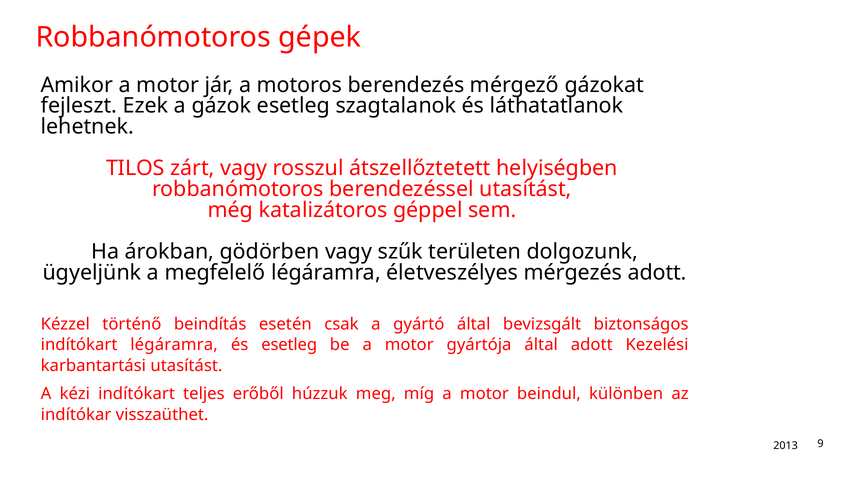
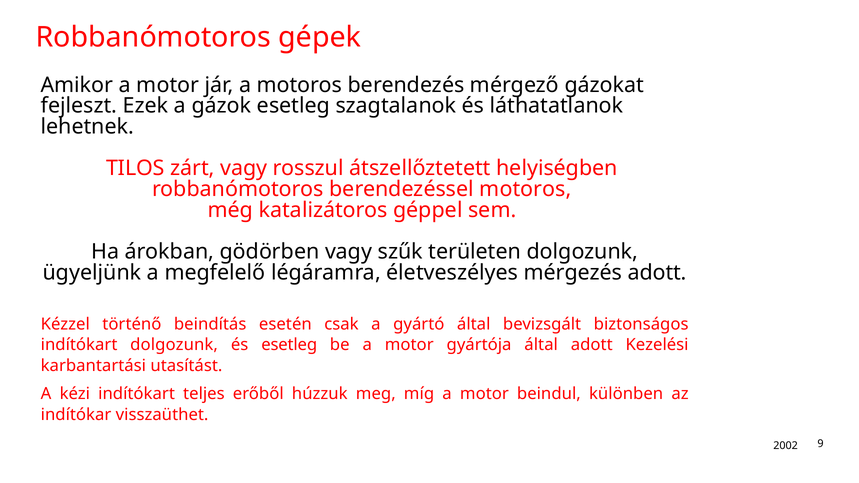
berendezéssel utasítást: utasítást -> motoros (525, 189)
indítókart légáramra: légáramra -> dolgozunk (174, 345)
2013: 2013 -> 2002 (786, 446)
